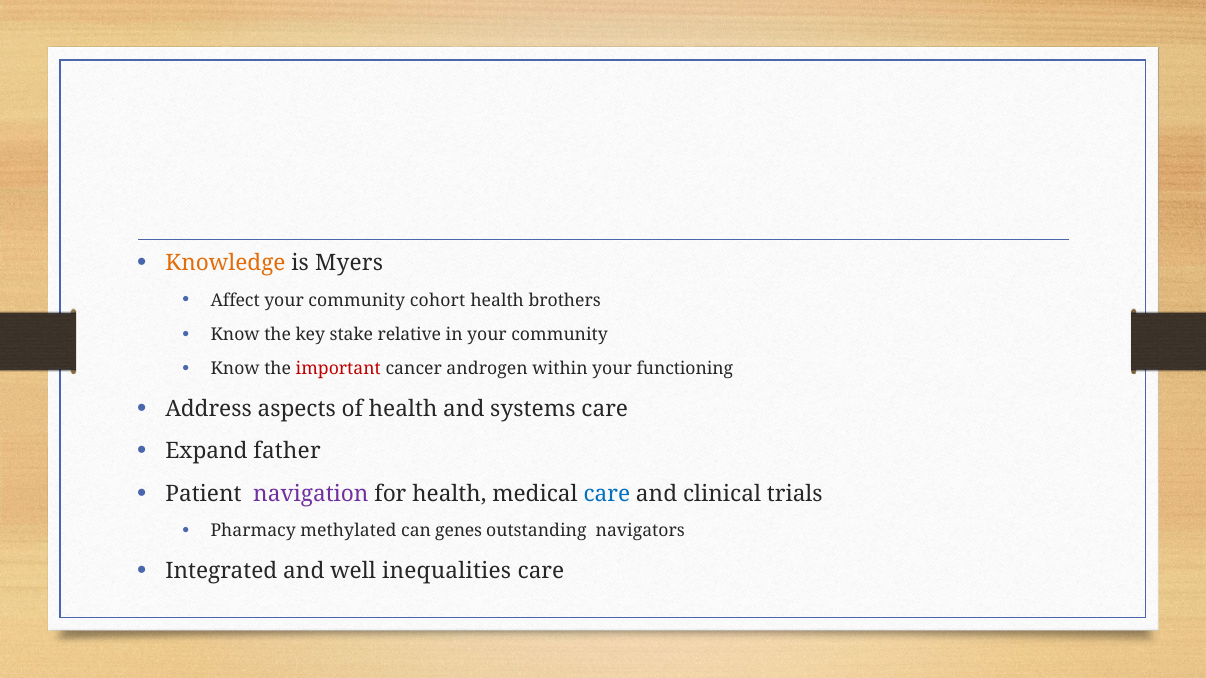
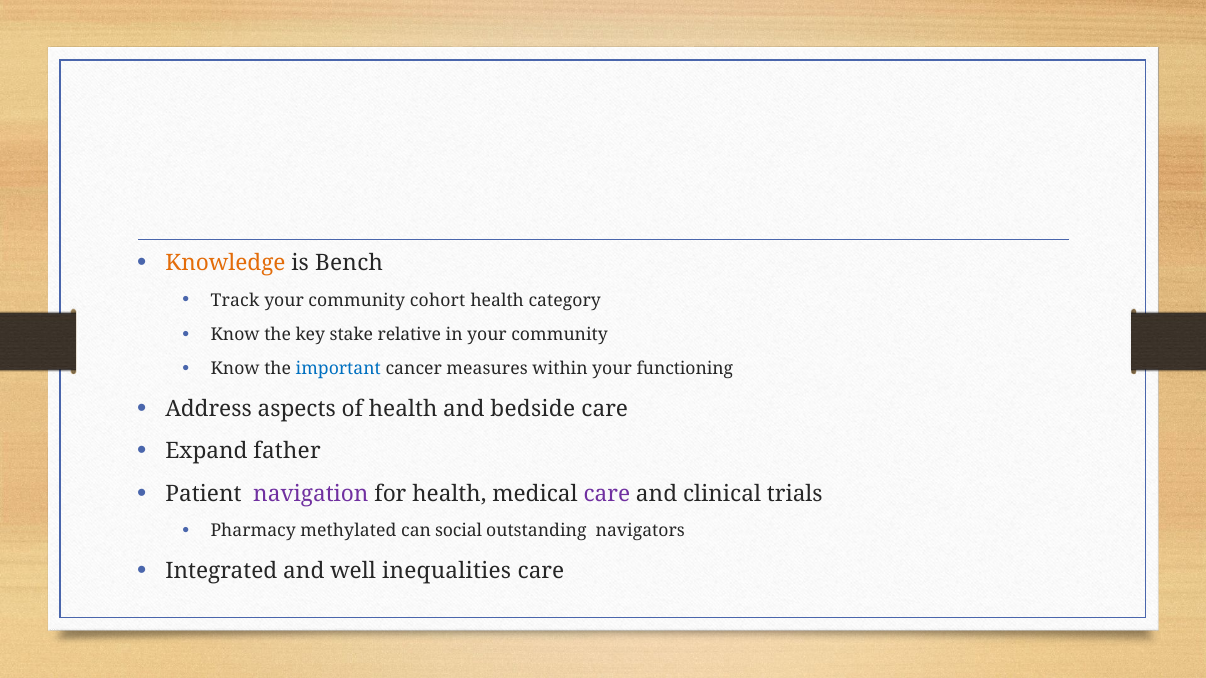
Myers: Myers -> Bench (349, 263)
Affect: Affect -> Track (235, 300)
brothers: brothers -> category (565, 300)
important colour: red -> blue (338, 369)
androgen: androgen -> measures (487, 369)
systems: systems -> bedside (533, 409)
care colour: blue -> purple (607, 494)
genes: genes -> social (459, 531)
